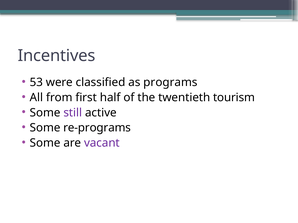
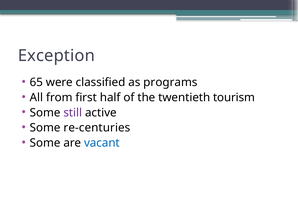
Incentives: Incentives -> Exception (56, 56)
53: 53 -> 65 (36, 83)
re-programs: re-programs -> re-centuries (97, 128)
vacant colour: purple -> blue (102, 143)
